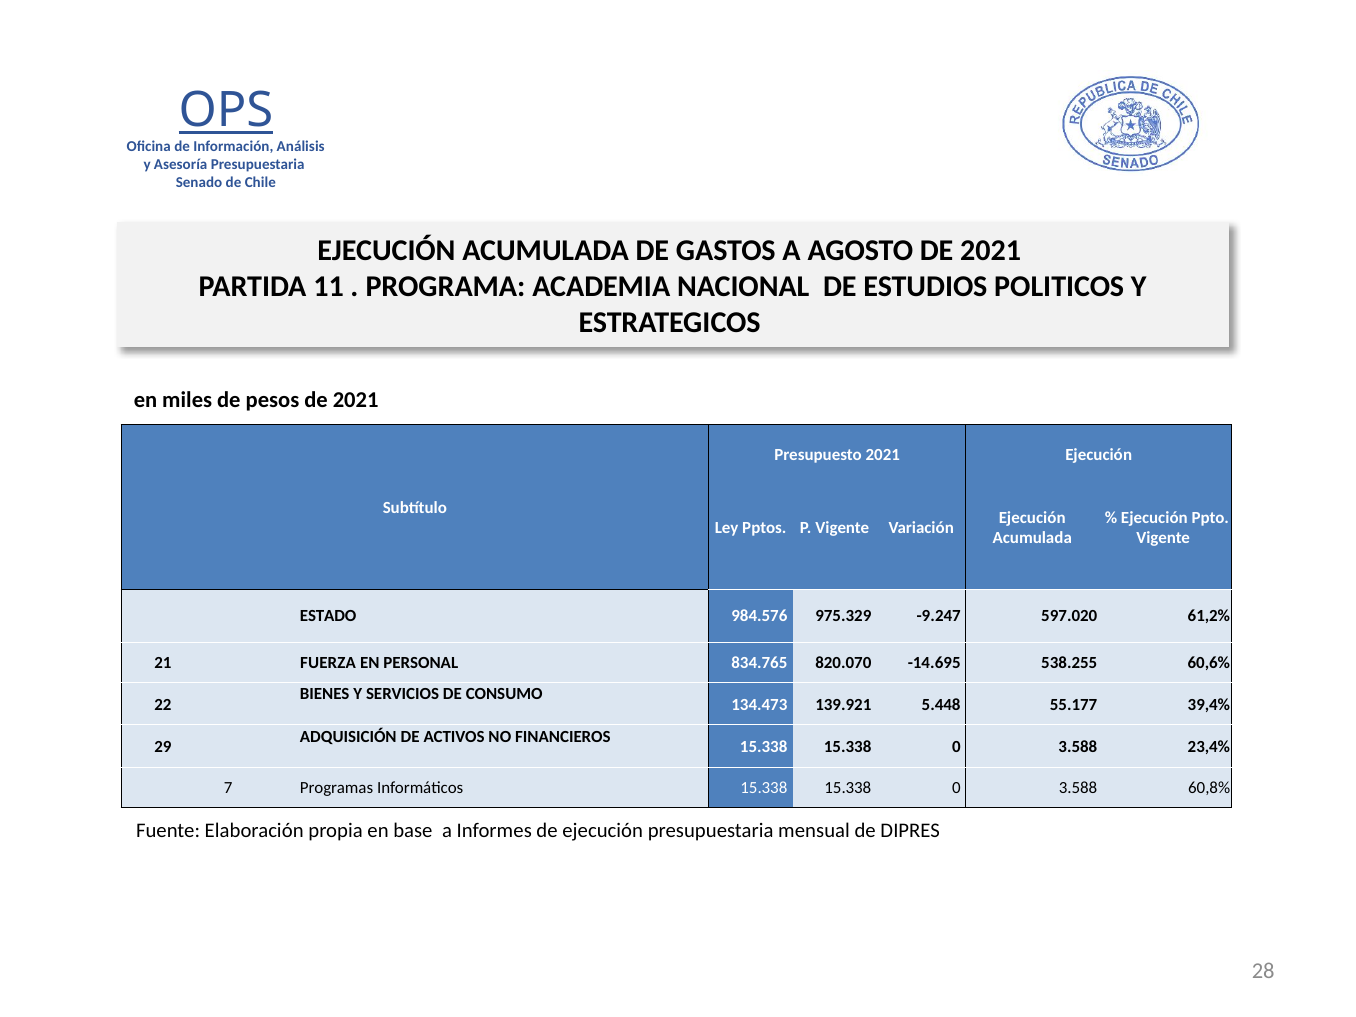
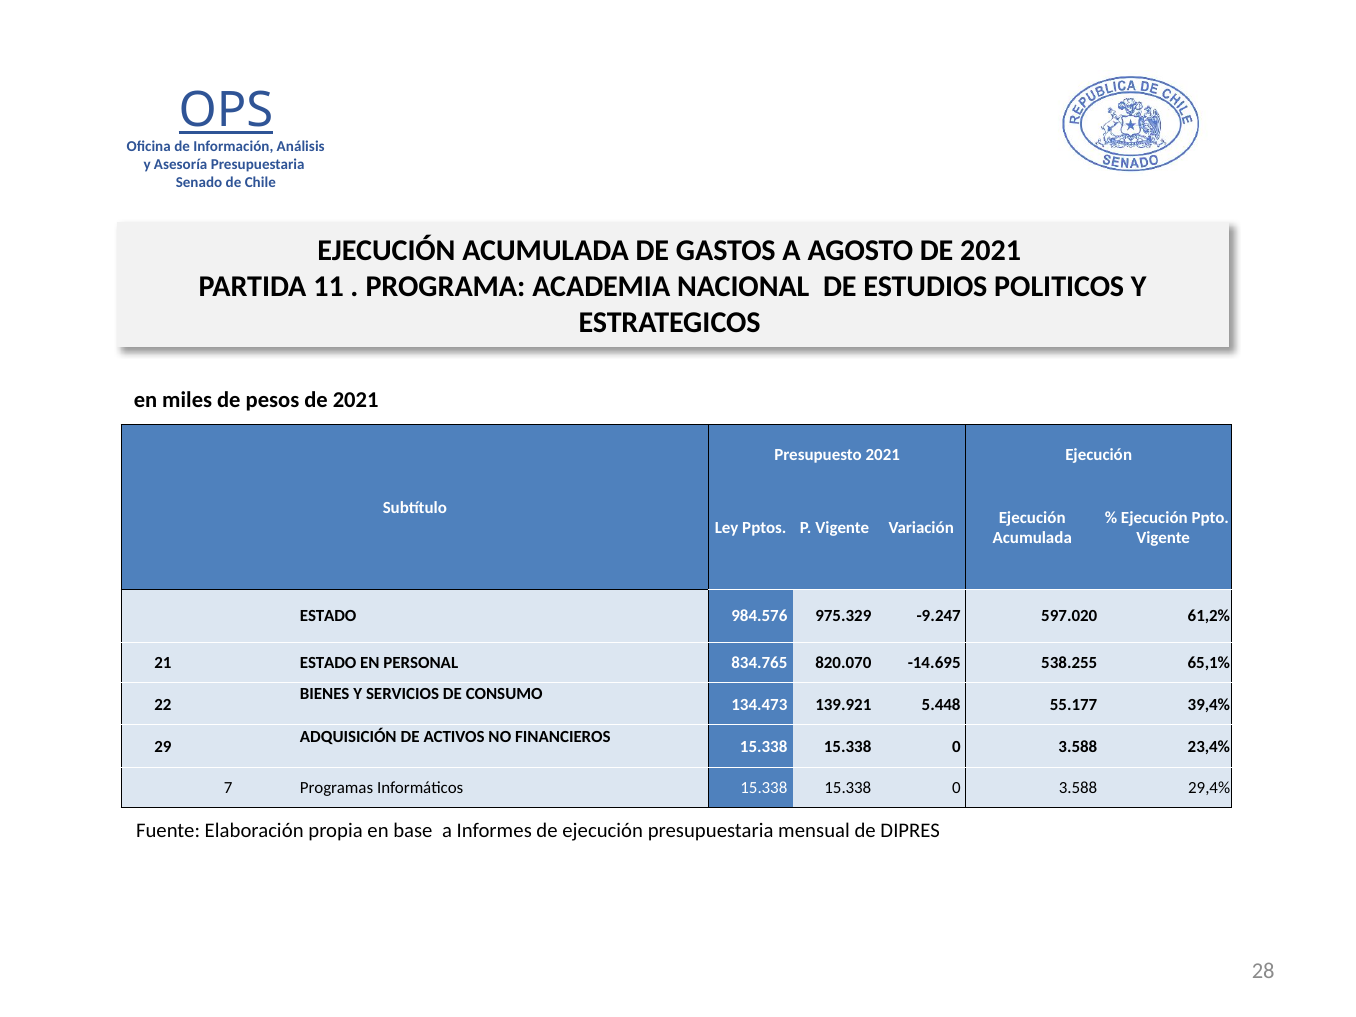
21 FUERZA: FUERZA -> ESTADO (328, 663)
60,6%: 60,6% -> 65,1% (1209, 663)
60,8%: 60,8% -> 29,4% (1209, 788)
